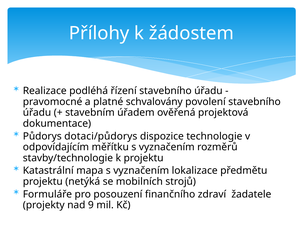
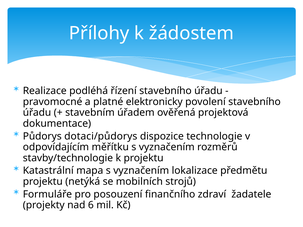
schvalovány: schvalovány -> elektronicky (154, 102)
9: 9 -> 6 (91, 205)
